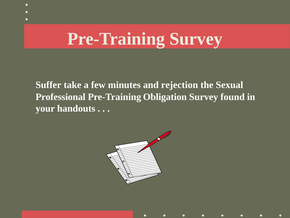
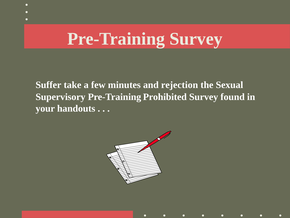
Professional: Professional -> Supervisory (60, 97)
Obligation: Obligation -> Prohibited (165, 97)
